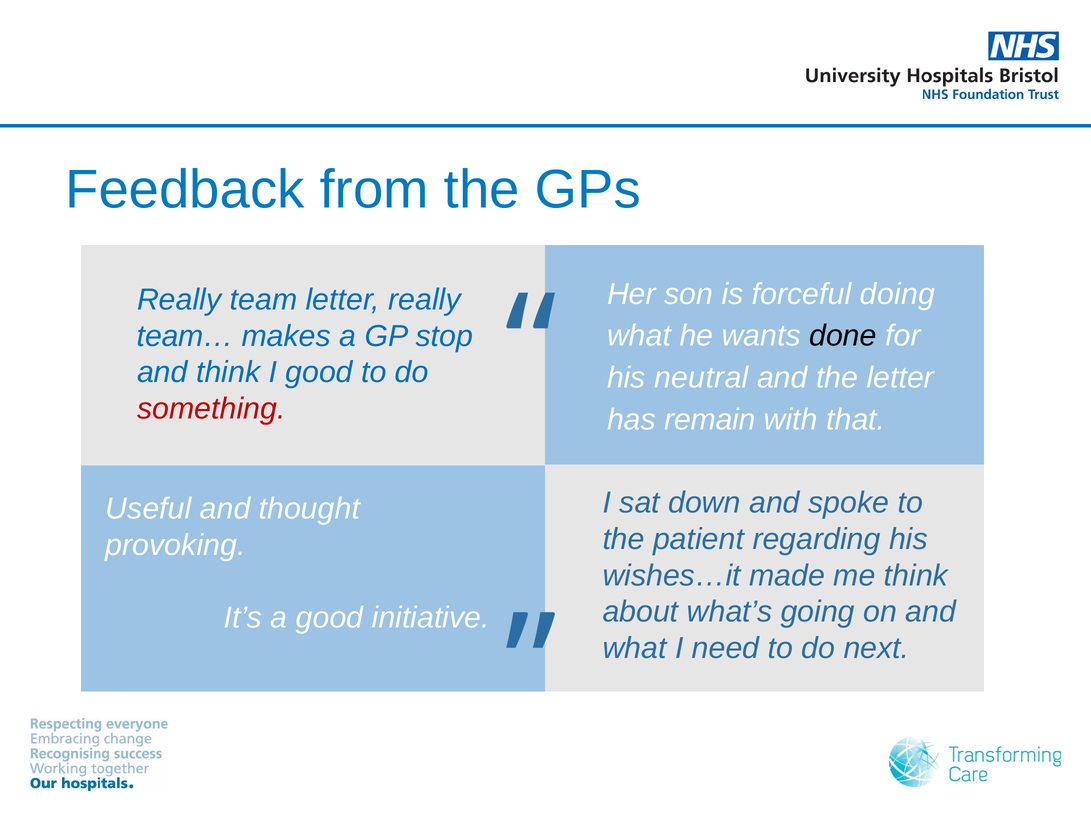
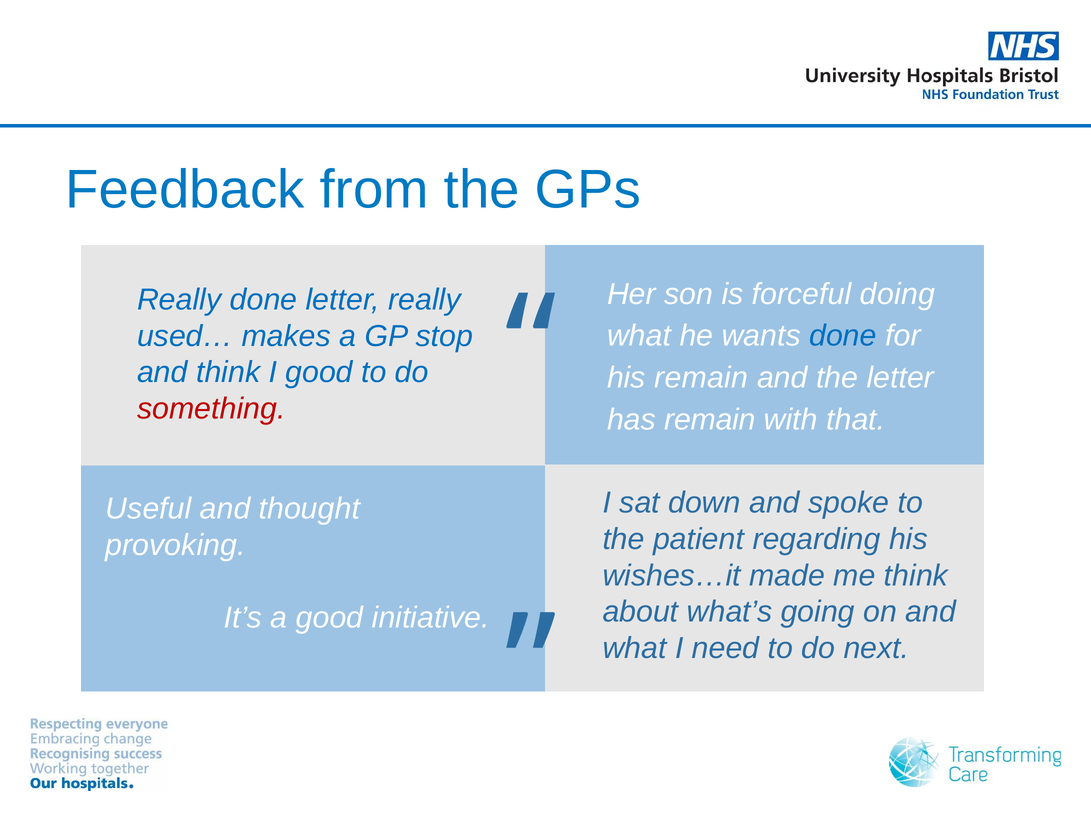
Really team: team -> done (264, 300)
team…: team… -> used… (185, 336)
done colour: black -> blue (843, 336)
his neutral: neutral -> remain (701, 378)
